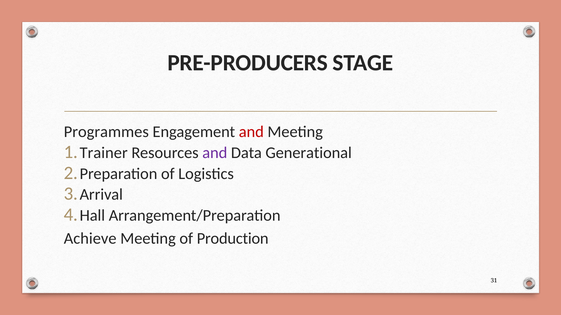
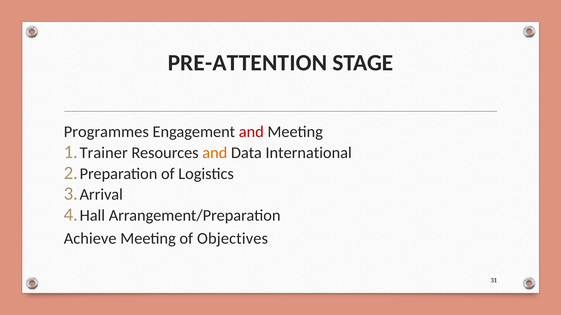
PRE-PRODUCERS: PRE-PRODUCERS -> PRE-ATTENTION (247, 63)
and colour: purple -> orange (215, 153)
Generational: Generational -> International (309, 153)
Production: Production -> Objectives (233, 239)
